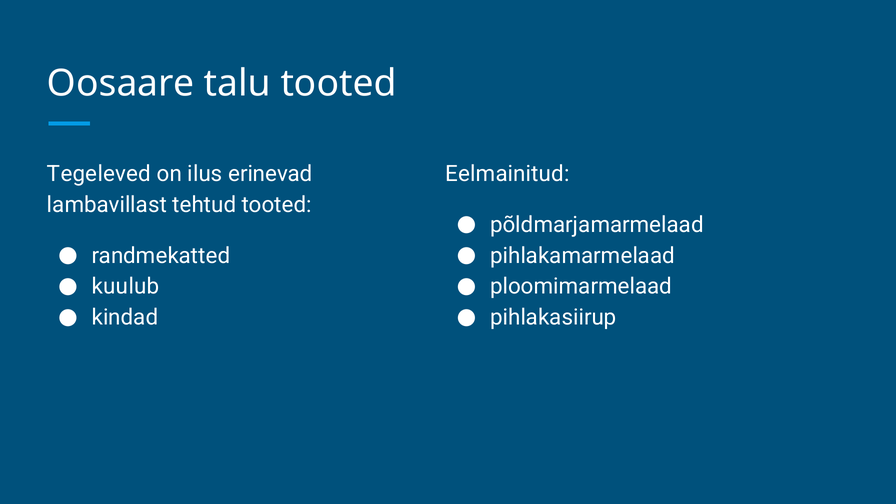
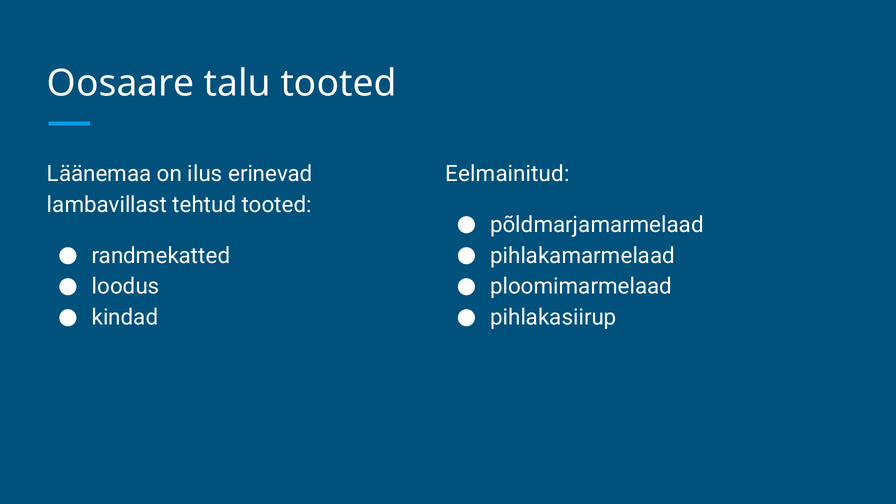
Tegeleved: Tegeleved -> Läänemaa (99, 174)
kuulub: kuulub -> loodus (126, 287)
